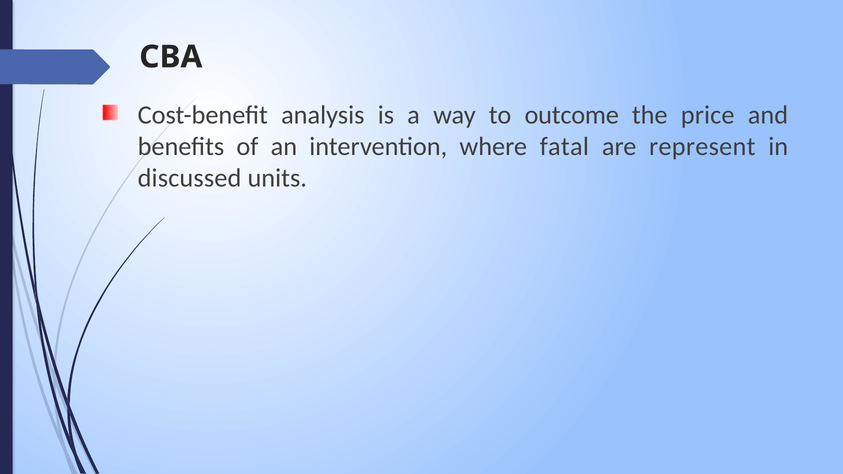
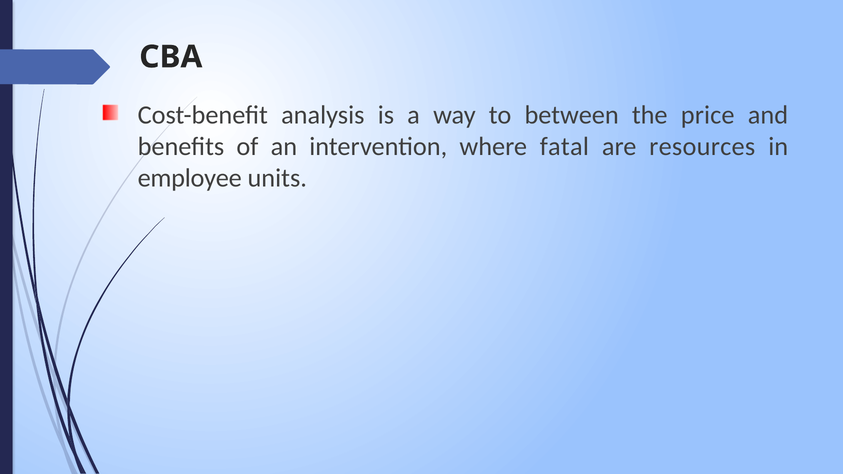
outcome: outcome -> between (572, 115)
represent: represent -> resources (702, 147)
discussed: discussed -> employee (190, 178)
